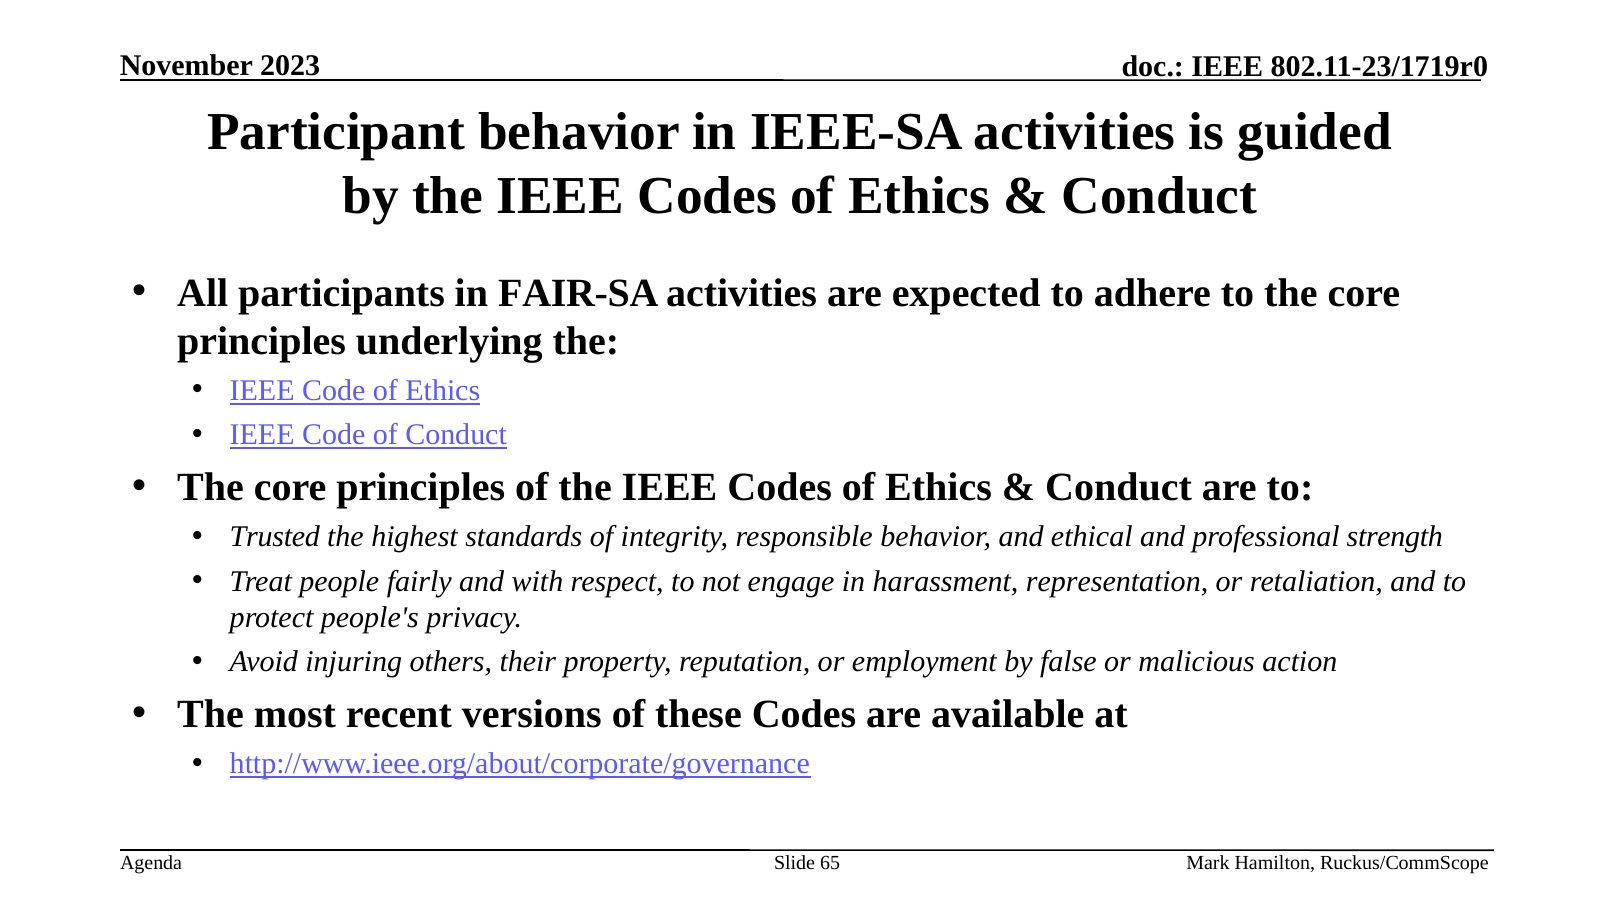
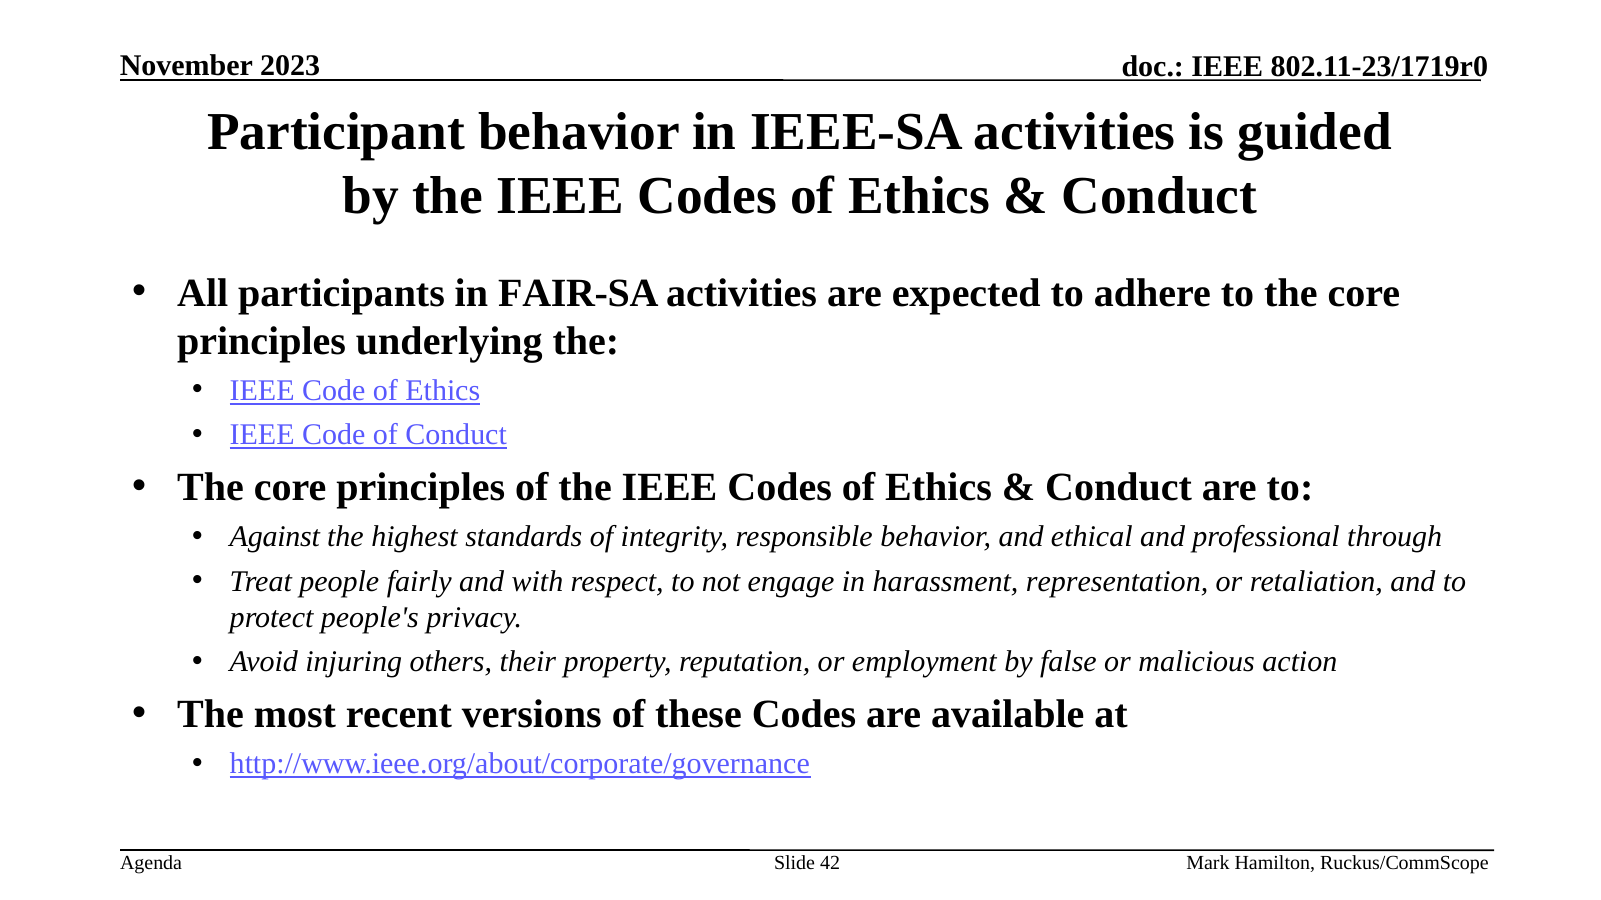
Trusted: Trusted -> Against (275, 537)
strength: strength -> through (1395, 537)
65: 65 -> 42 (830, 864)
